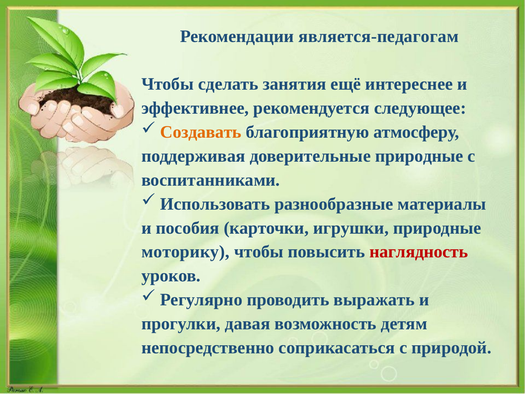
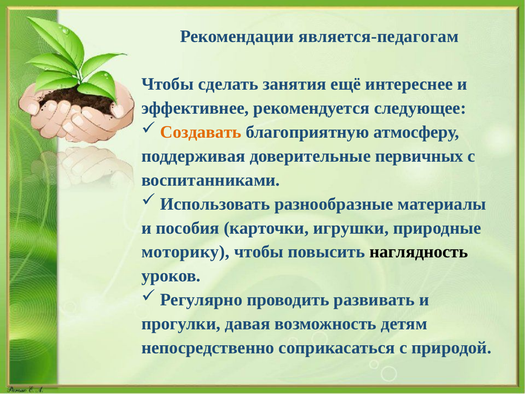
доверительные природные: природные -> первичных (419, 156)
наглядность colour: red -> black (419, 252)
выражать: выражать -> развивать (374, 300)
